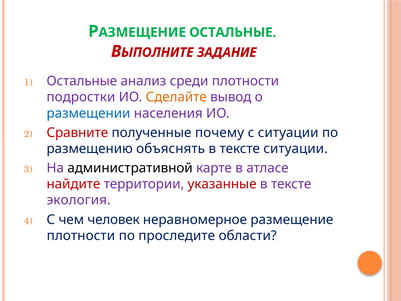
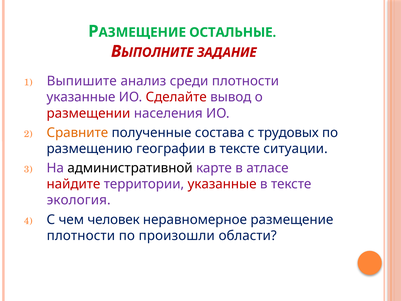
Остальные: Остальные -> Выпишите (82, 81)
подростки: подростки -> указанные (81, 97)
Сделайте colour: orange -> red (176, 97)
размещении colour: blue -> red (88, 113)
Сравните colour: red -> orange (77, 133)
почему: почему -> состава (220, 133)
с ситуации: ситуации -> трудовых (288, 133)
объяснять: объяснять -> географии (171, 149)
проследите: проследите -> произошли (177, 236)
